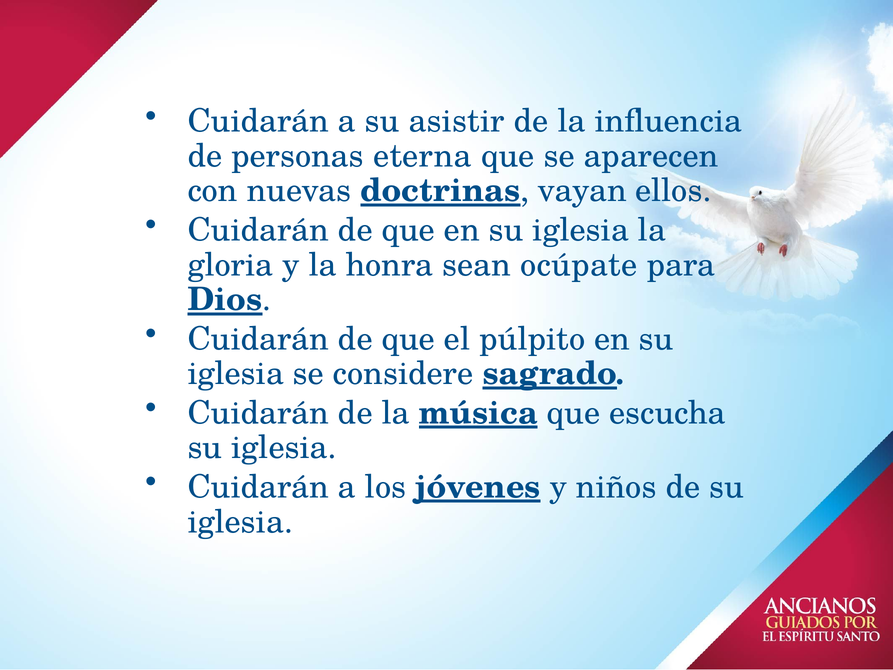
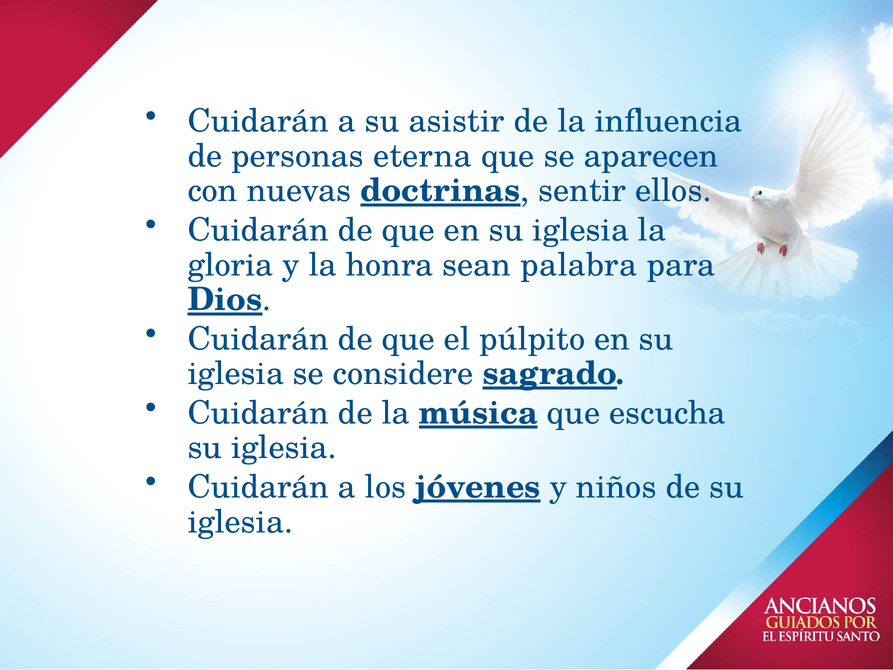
vayan: vayan -> sentir (582, 191)
ocúpate: ocúpate -> palabra (579, 265)
